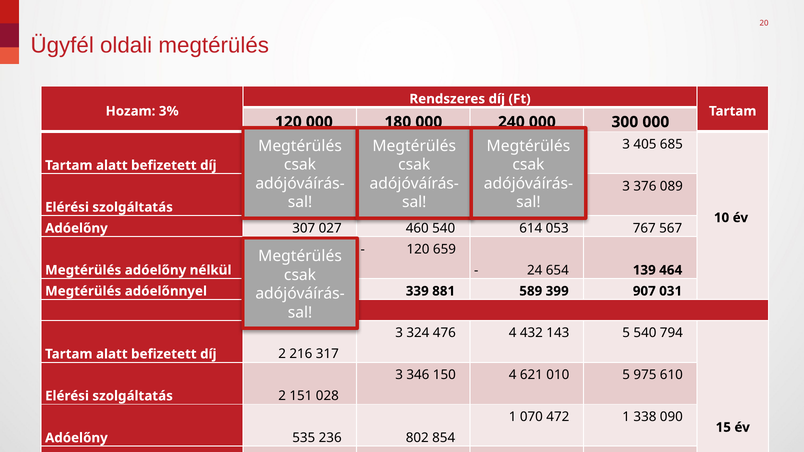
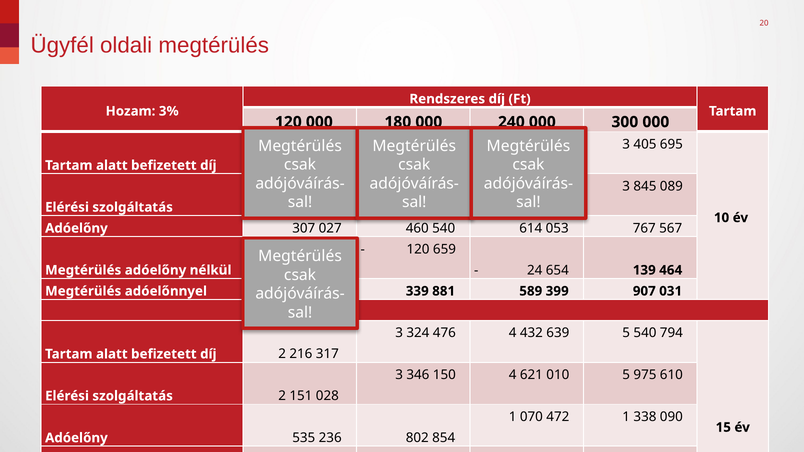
685: 685 -> 695 (671, 144)
376: 376 -> 845 (645, 186)
143: 143 -> 639 (558, 333)
